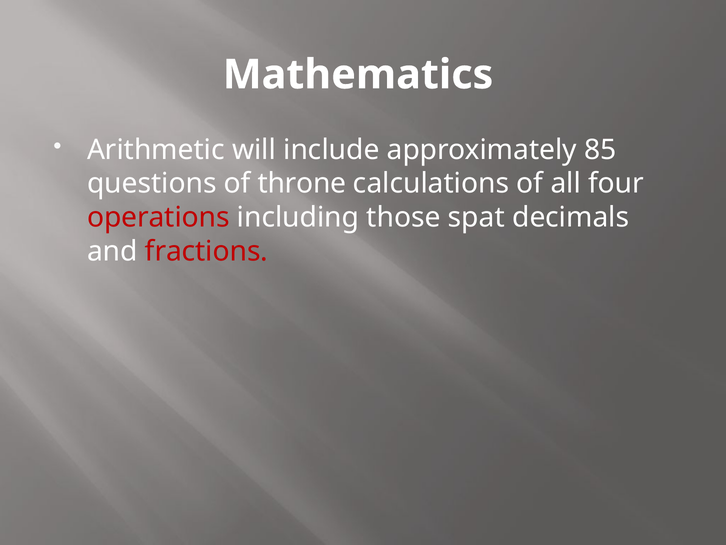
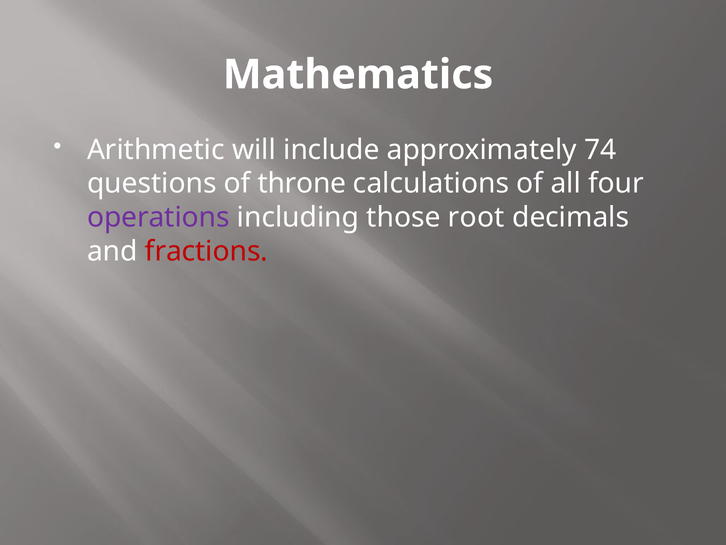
85: 85 -> 74 (600, 150)
operations colour: red -> purple (158, 217)
spat: spat -> root (476, 217)
